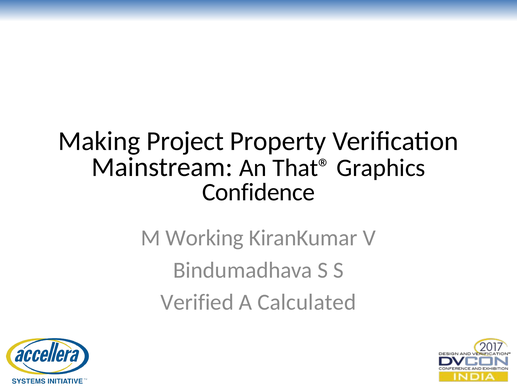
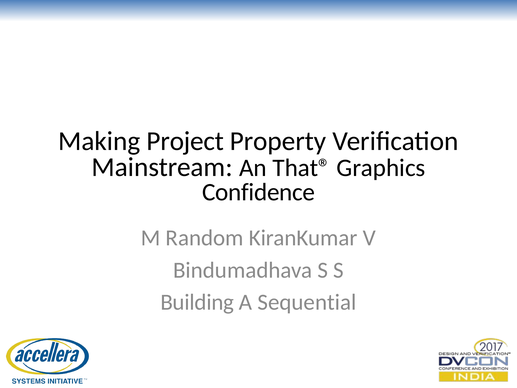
Working: Working -> Random (205, 238)
Verified: Verified -> Building (197, 302)
Calculated: Calculated -> Sequential (307, 302)
